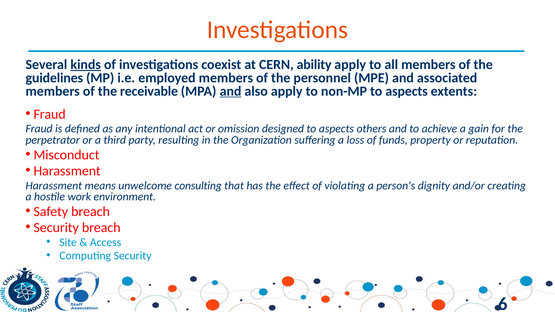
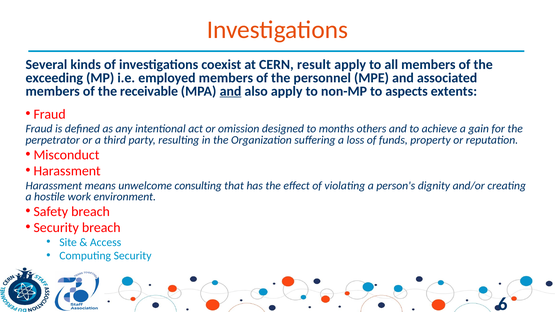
kinds underline: present -> none (86, 65)
ability: ability -> result (314, 65)
guidelines: guidelines -> exceeding (54, 78)
designed to aspects: aspects -> months (336, 129)
